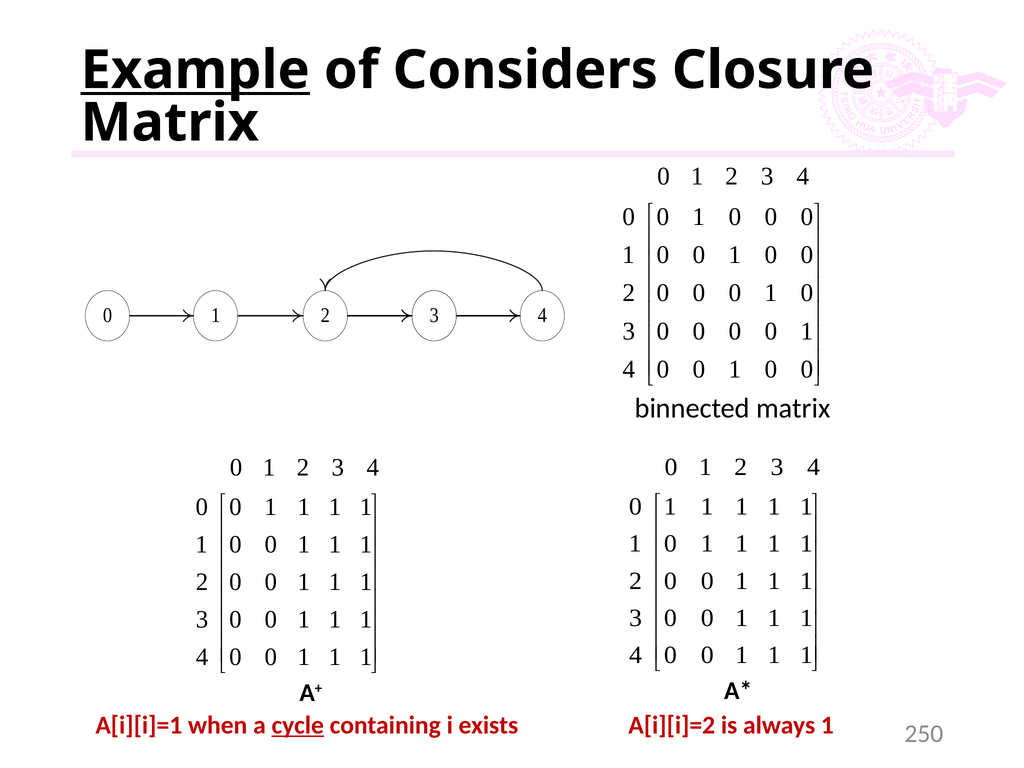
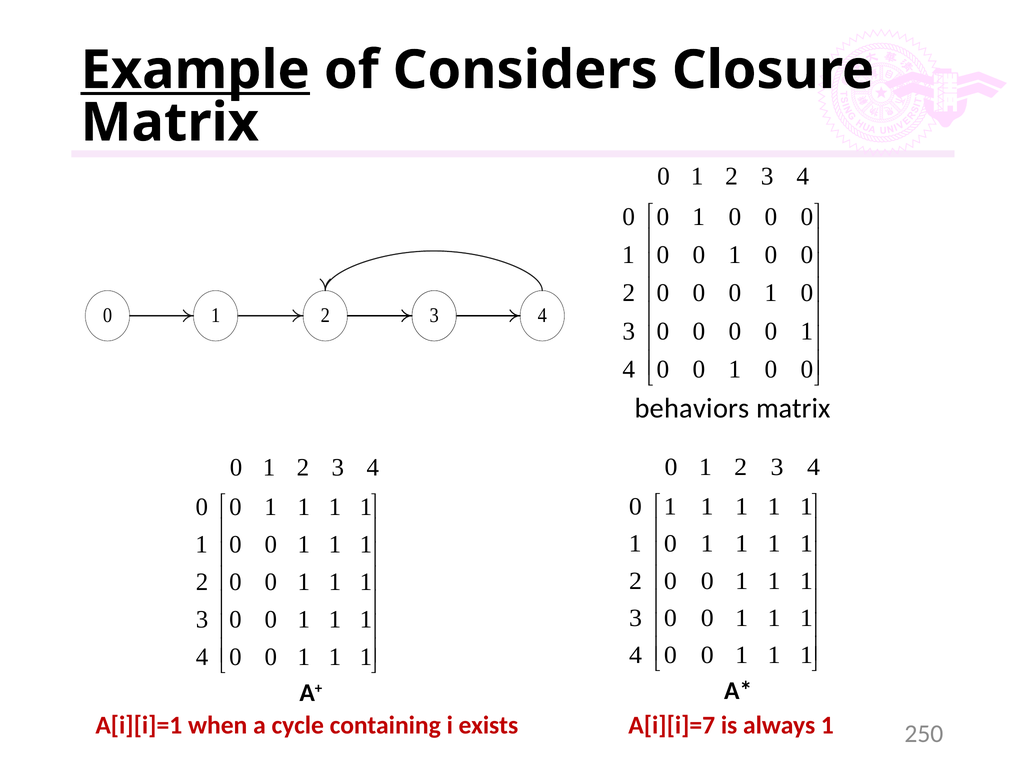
binnected: binnected -> behaviors (692, 408)
cycle underline: present -> none (298, 725)
A[i][i]=2: A[i][i]=2 -> A[i][i]=7 (672, 725)
